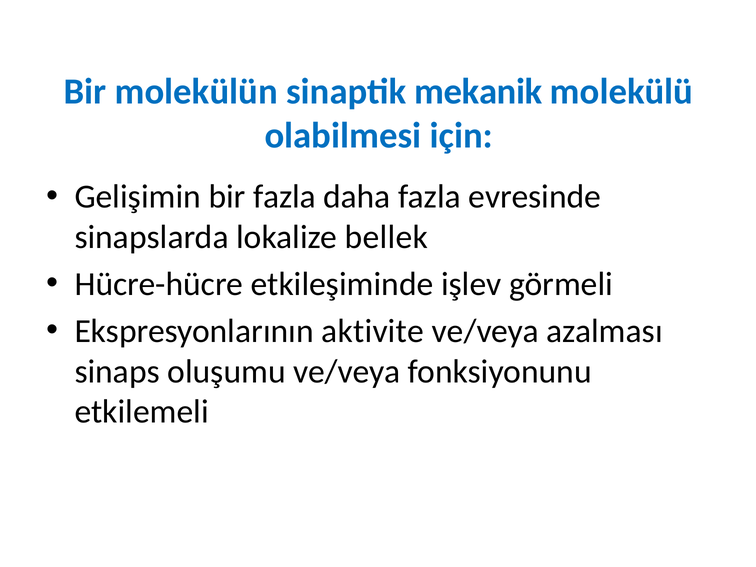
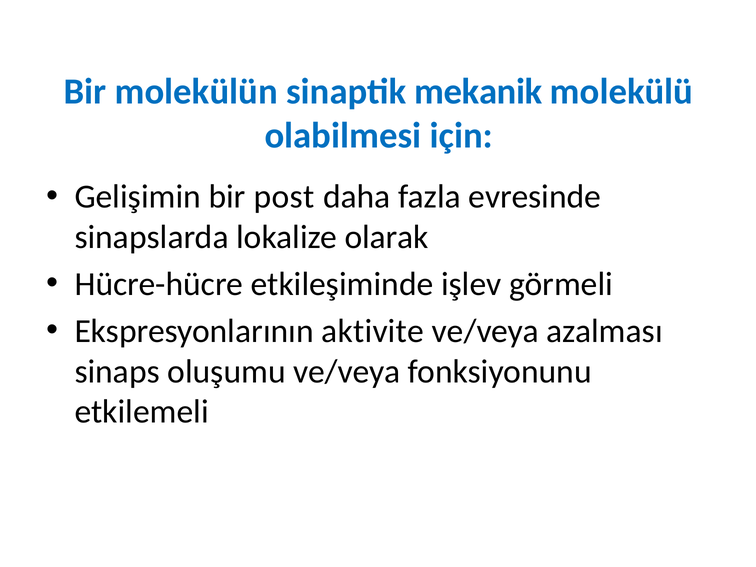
bir fazla: fazla -> post (284, 197)
bellek: bellek -> olarak (387, 237)
